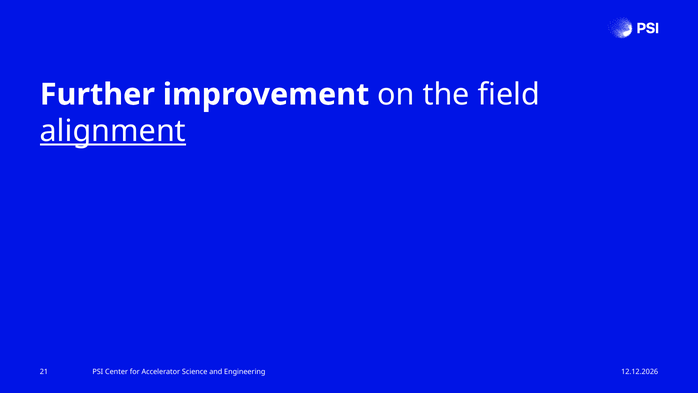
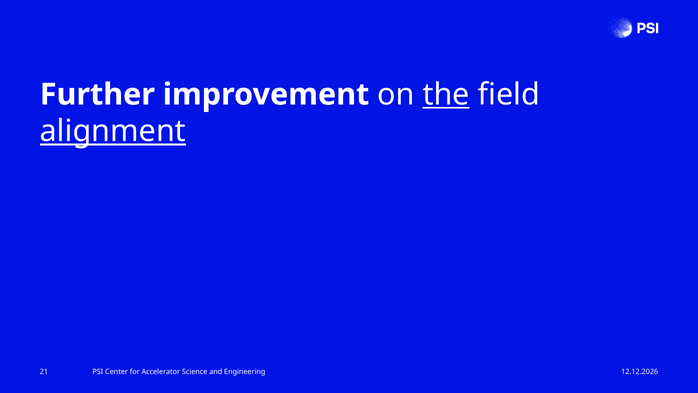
the underline: none -> present (446, 94)
